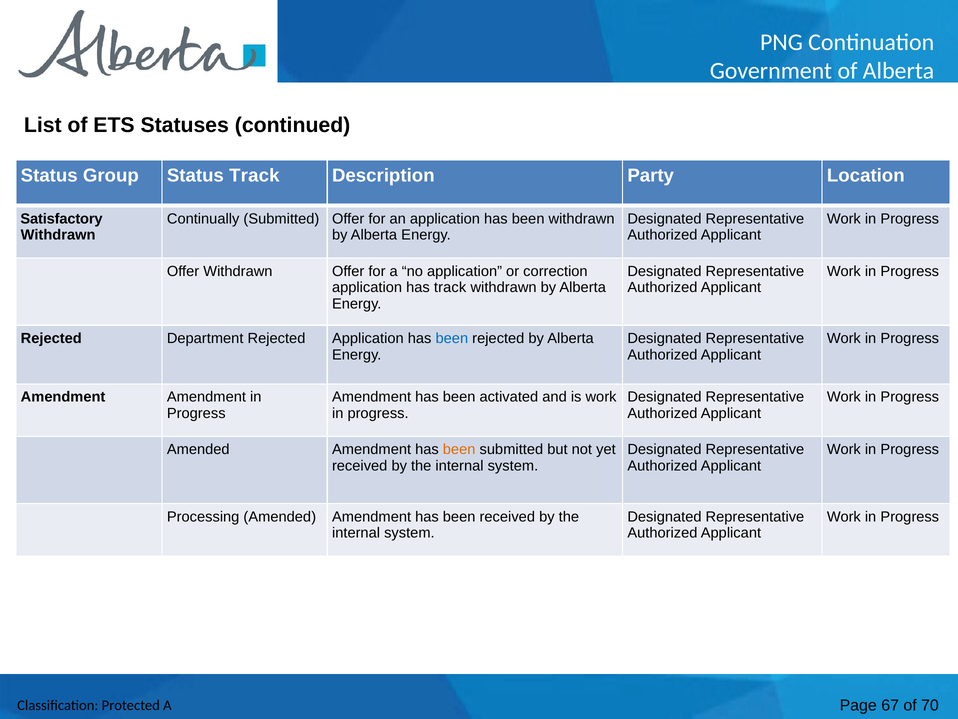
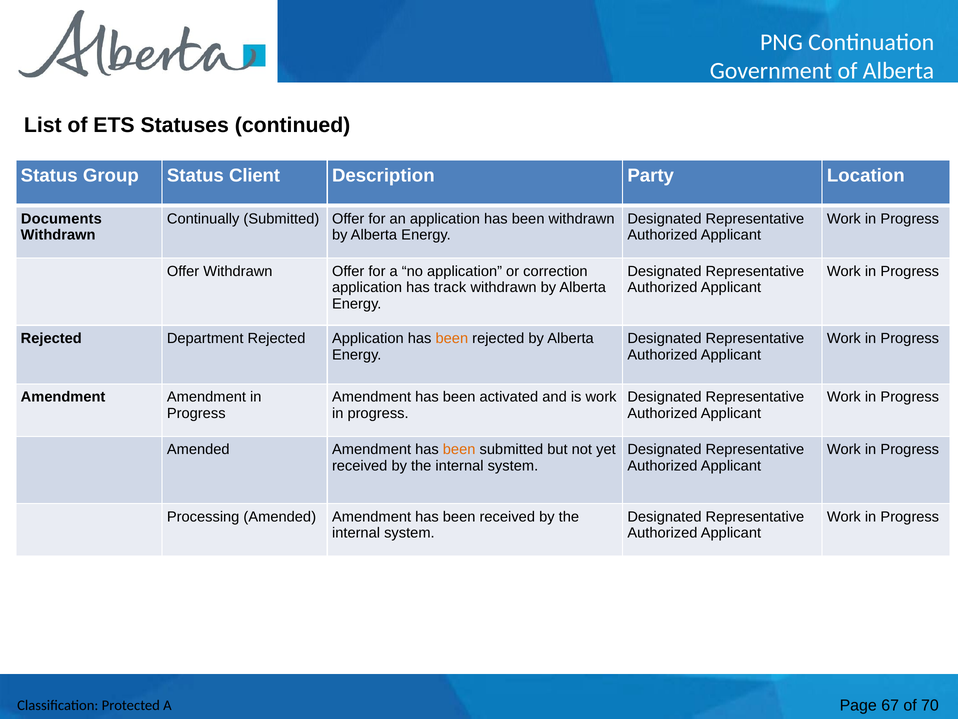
Status Track: Track -> Client (255, 175)
Satisfactory: Satisfactory -> Documents (61, 219)
been colour: blue -> orange (452, 338)
